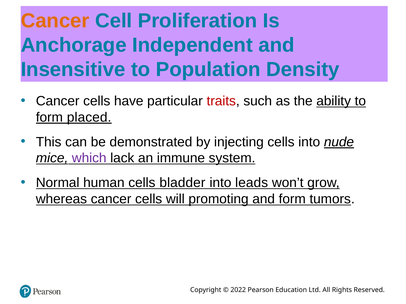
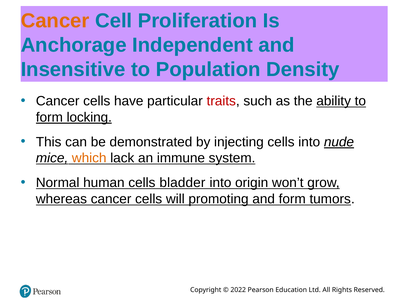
placed: placed -> locking (89, 117)
which colour: purple -> orange (89, 158)
leads: leads -> origin (252, 183)
